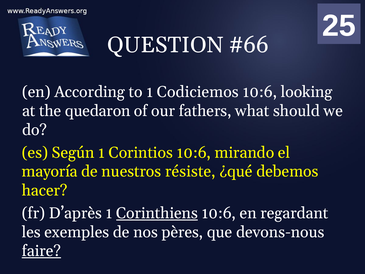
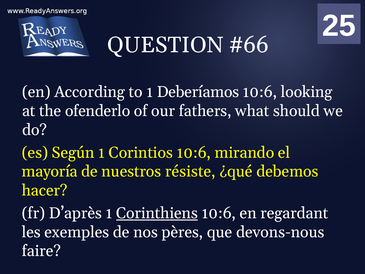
Codiciemos: Codiciemos -> Deberíamos (198, 92)
quedaron: quedaron -> ofenderlo (98, 111)
faire underline: present -> none (41, 251)
